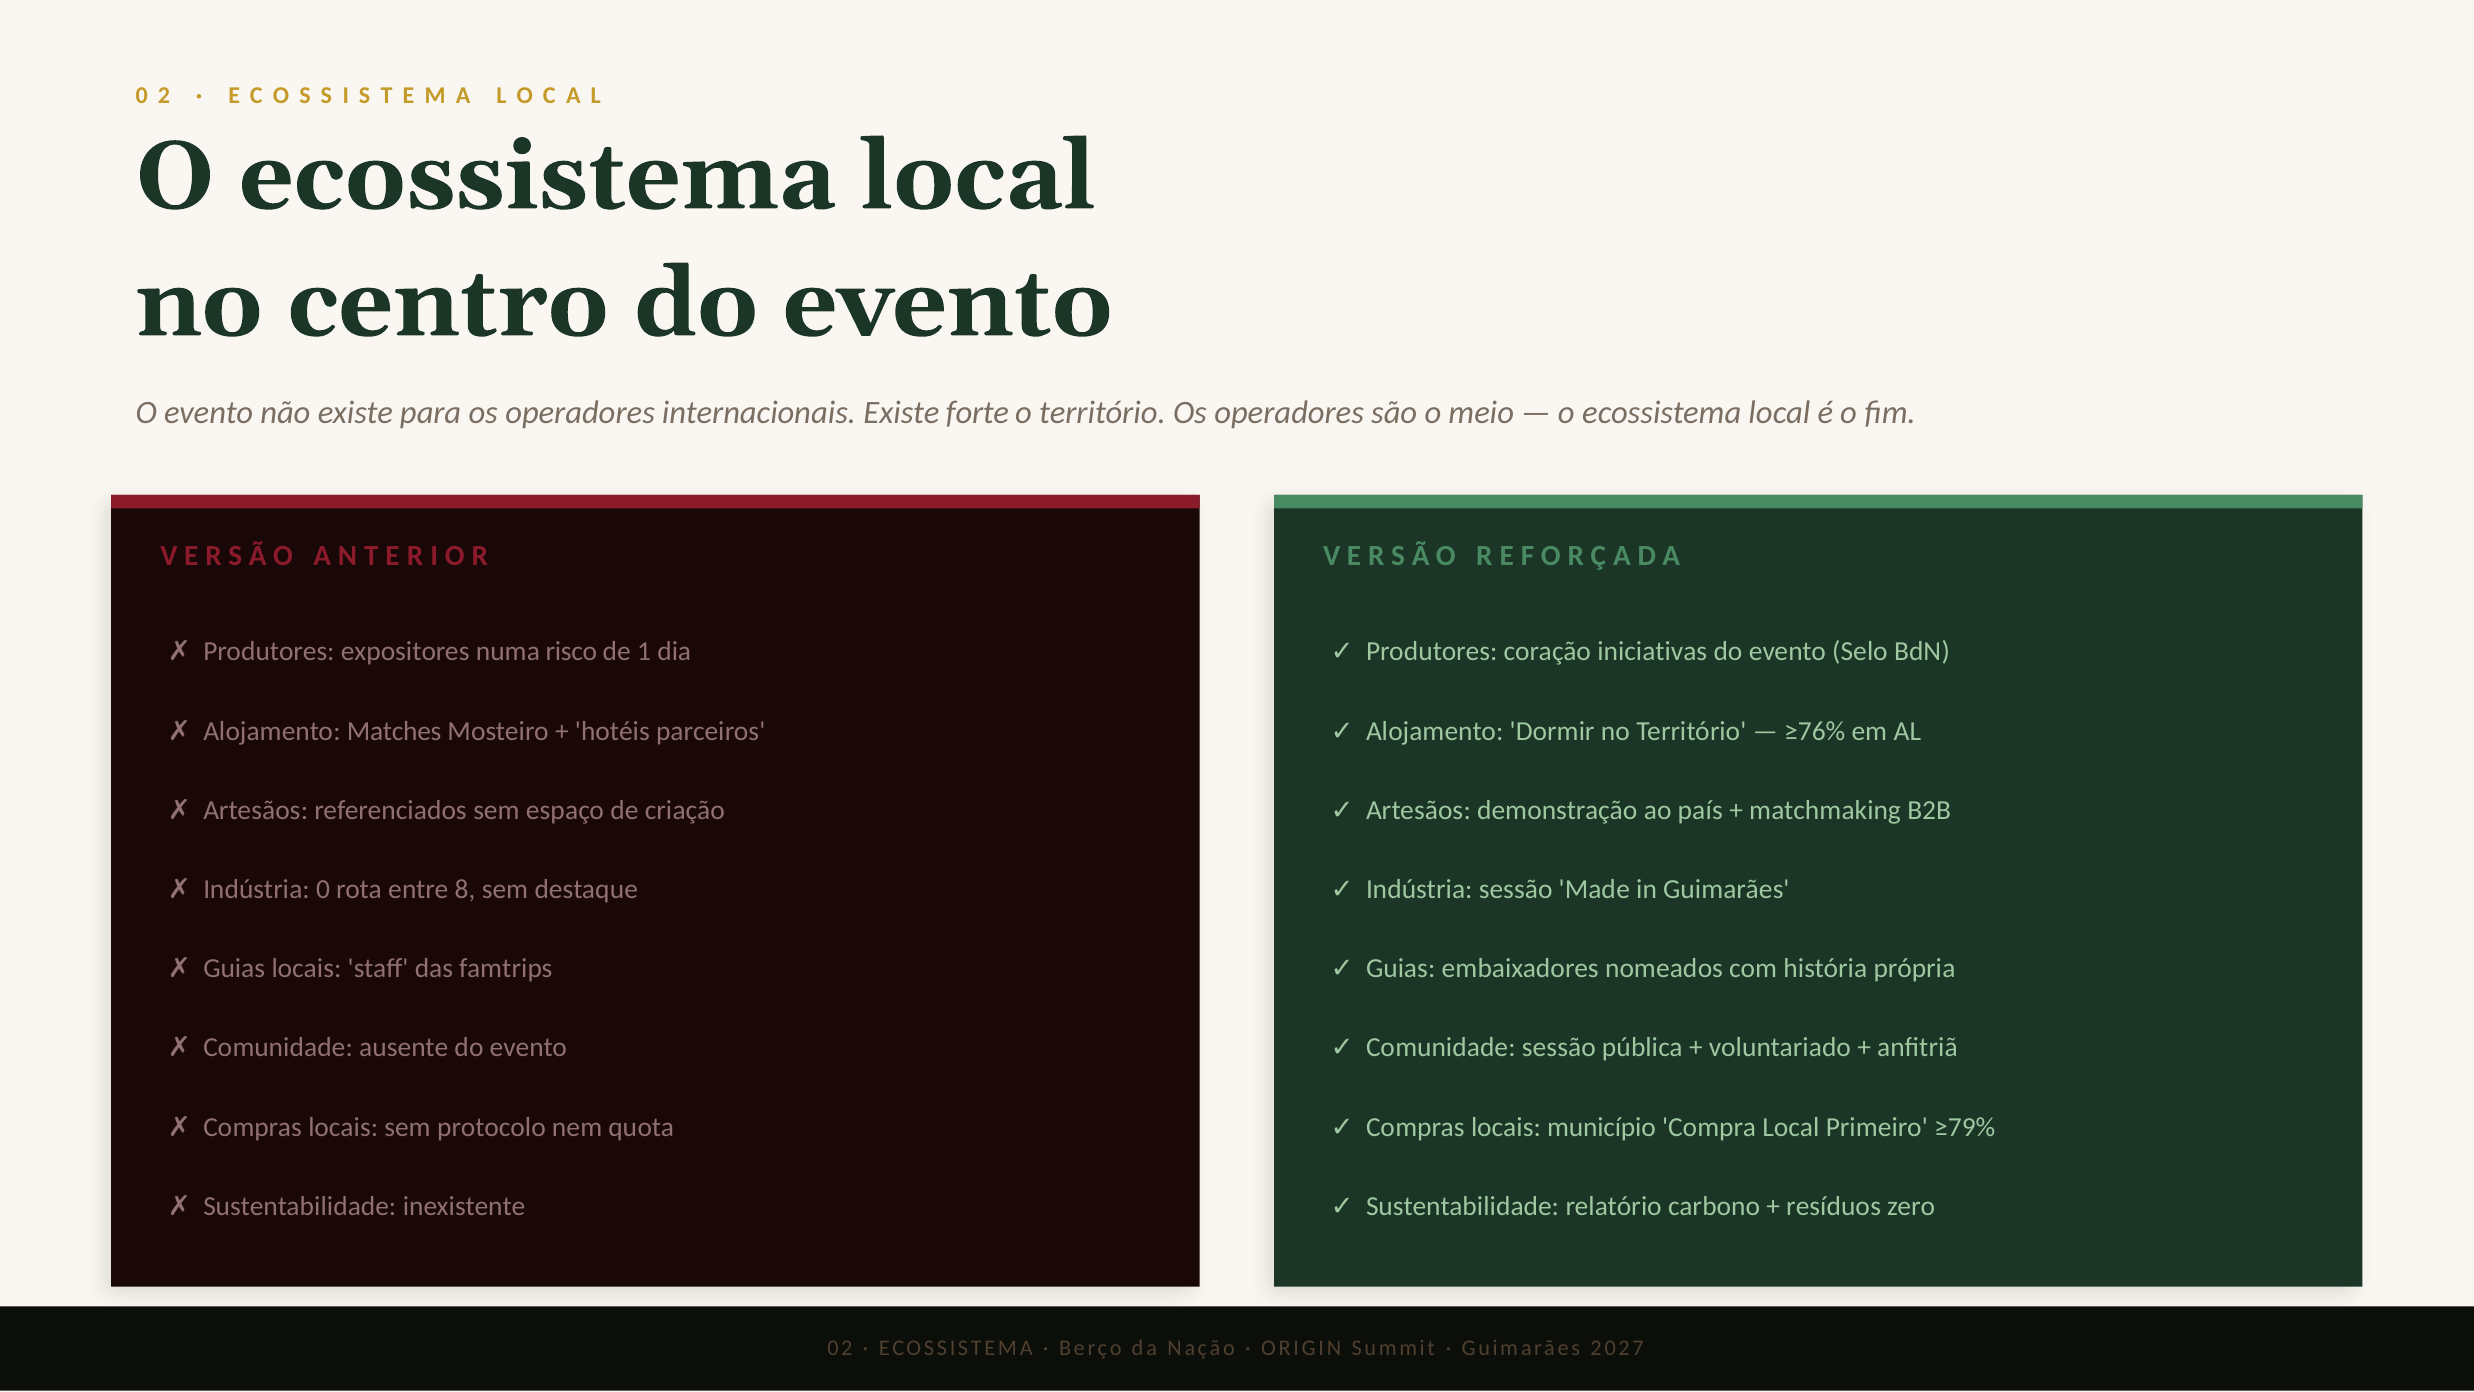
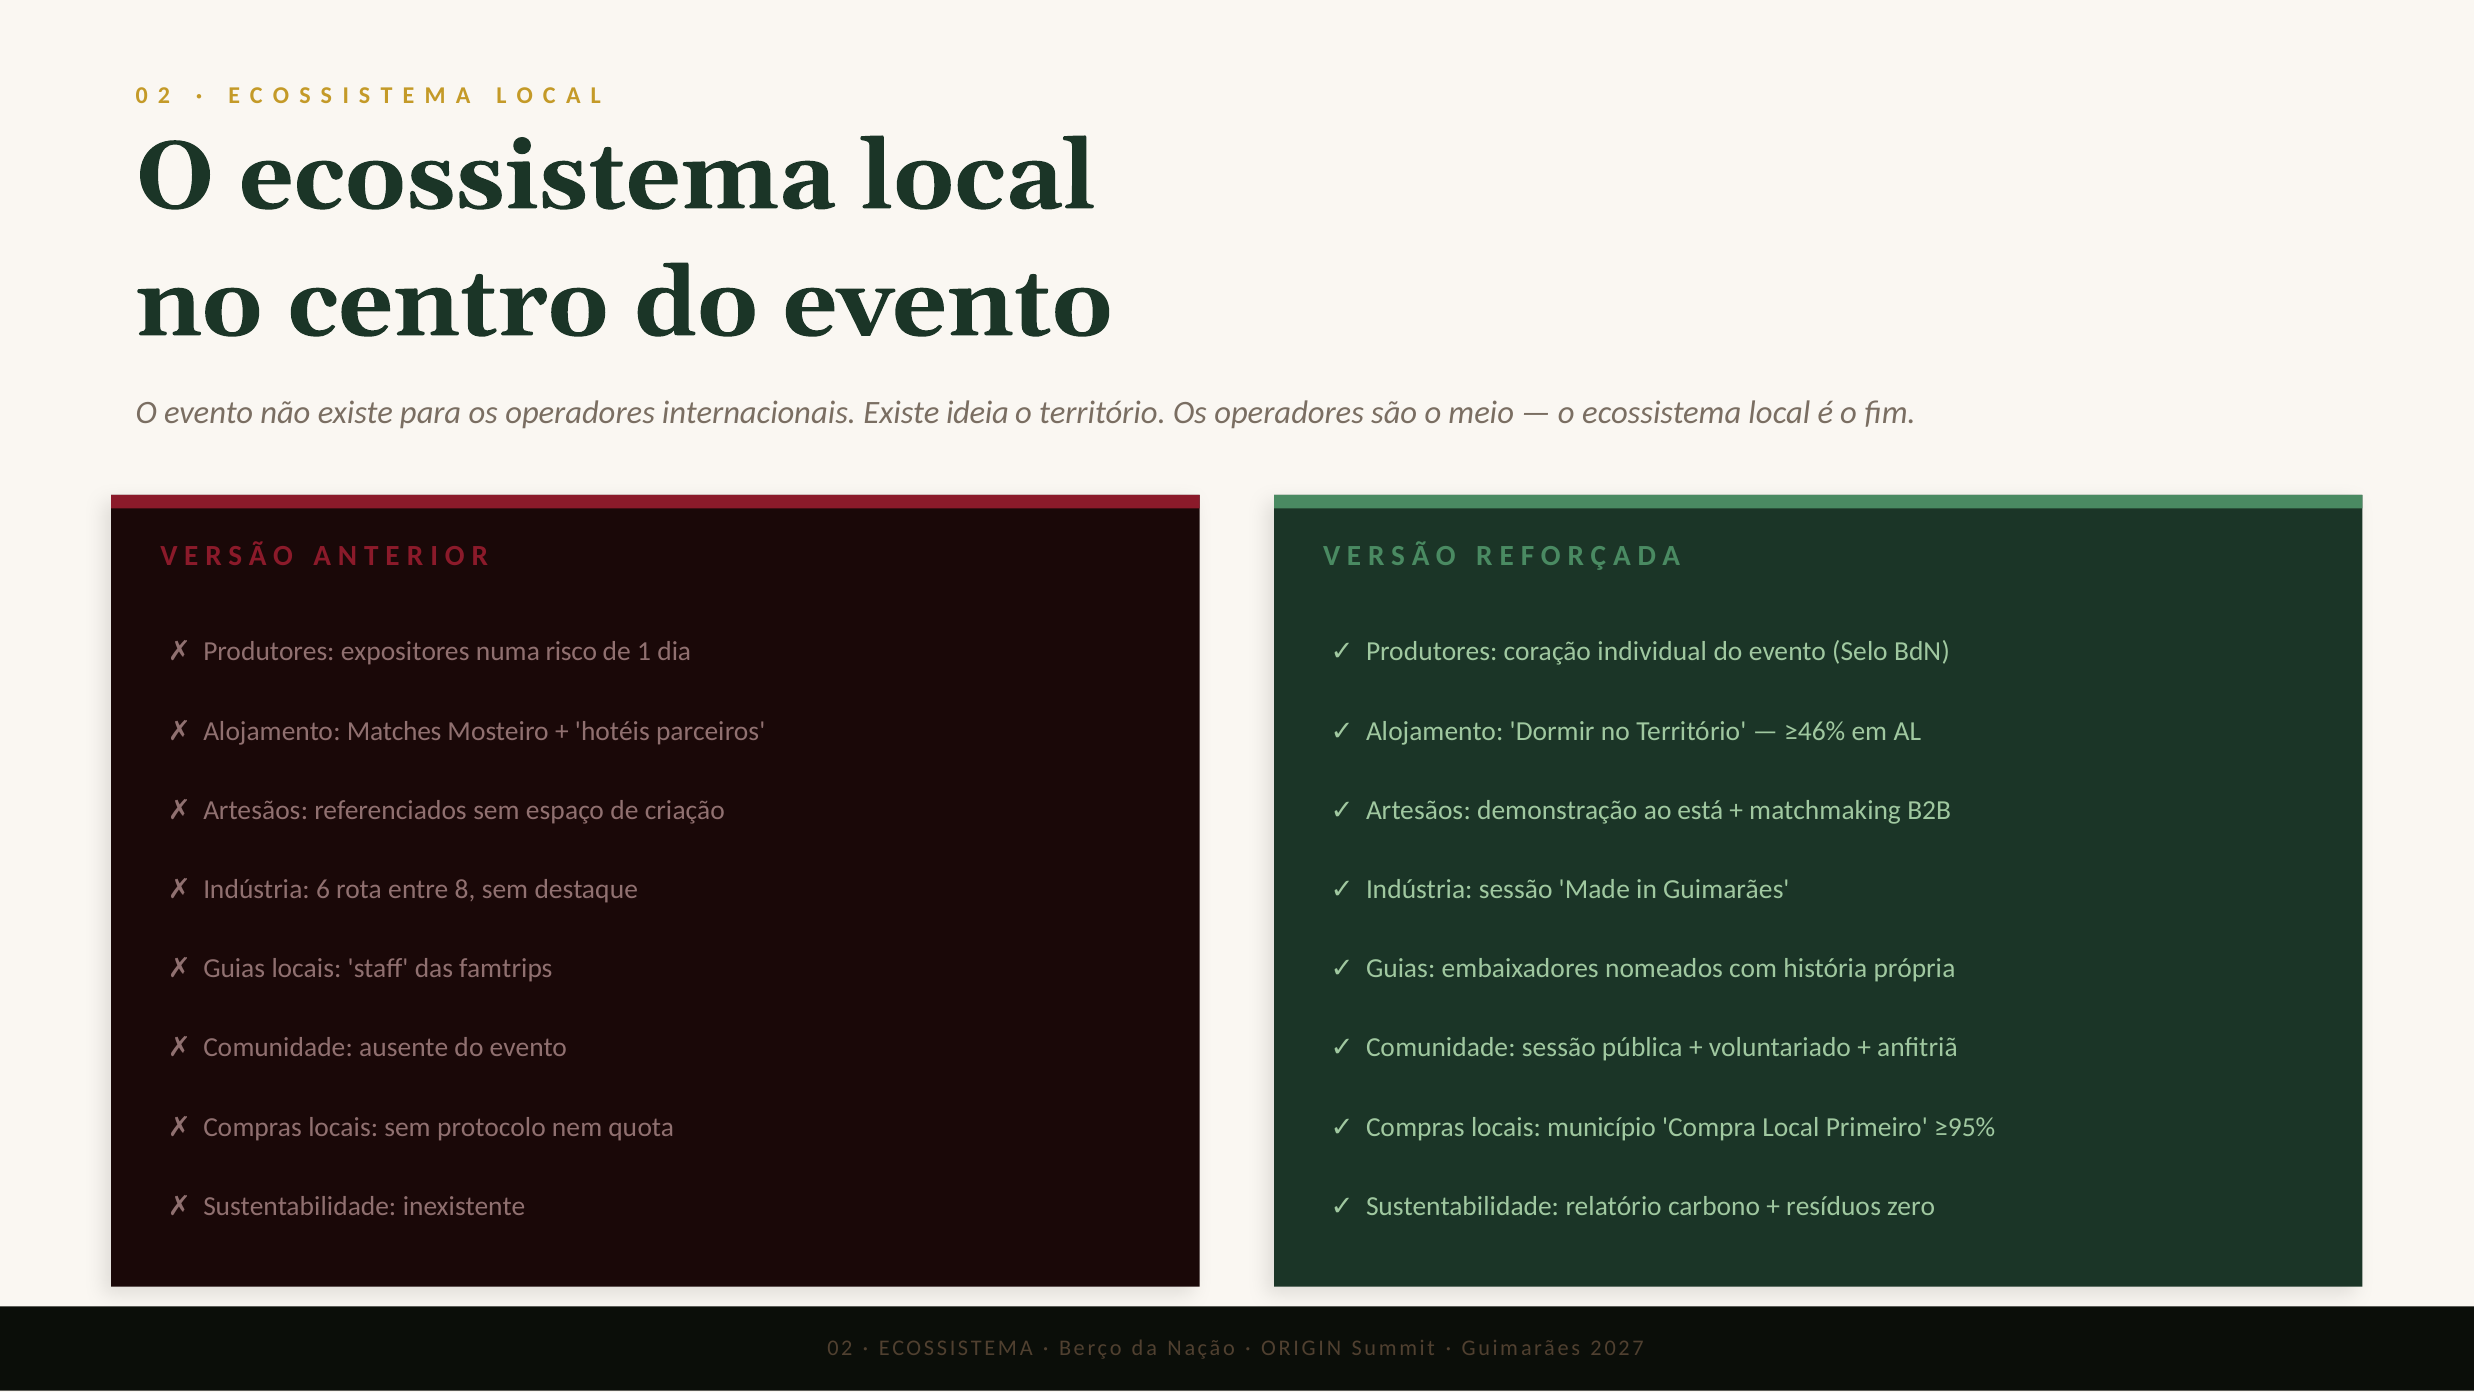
forte: forte -> ideia (977, 413)
iniciativas: iniciativas -> individual (1652, 652)
≥76%: ≥76% -> ≥46% (1815, 731)
país: país -> está (1700, 810)
Indústria 0: 0 -> 6 (323, 889)
≥79%: ≥79% -> ≥95% (1965, 1127)
